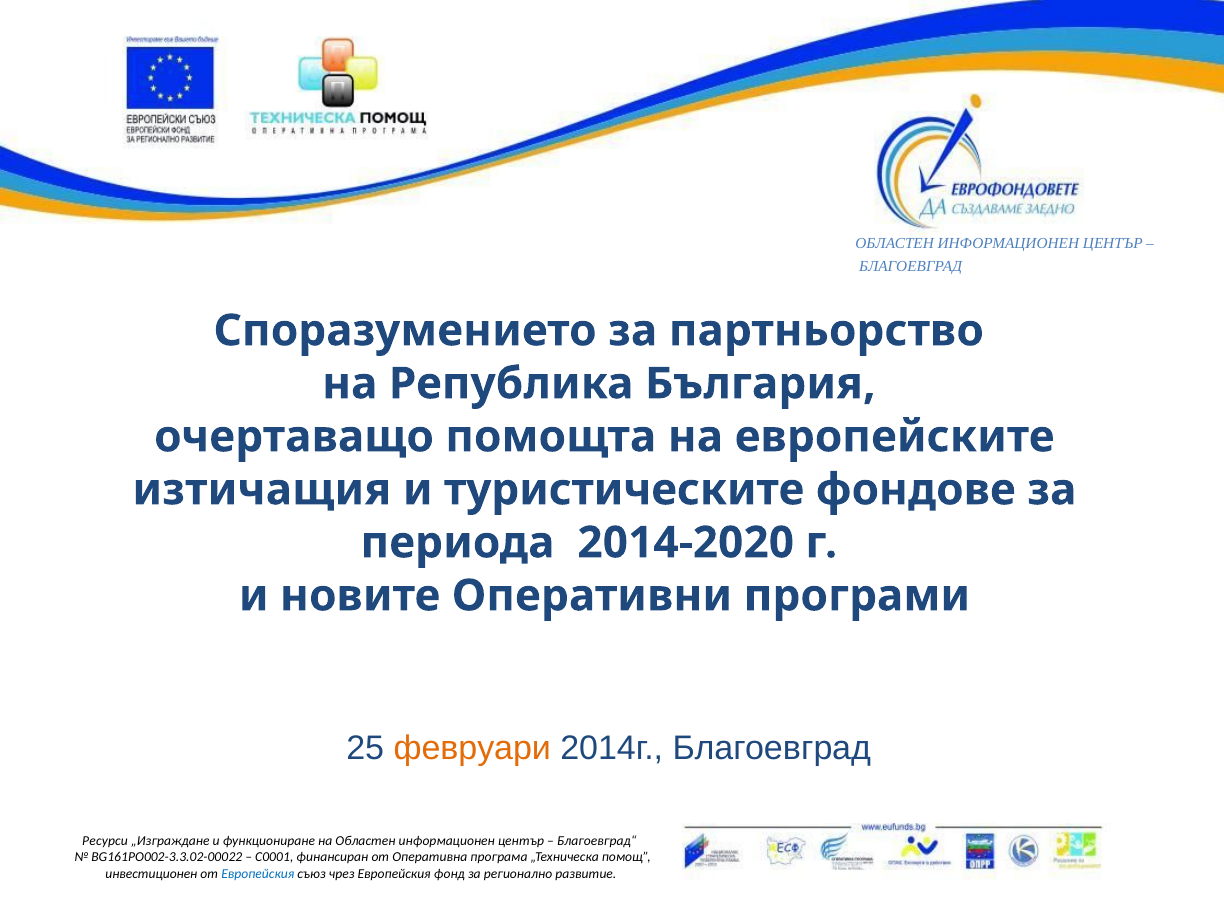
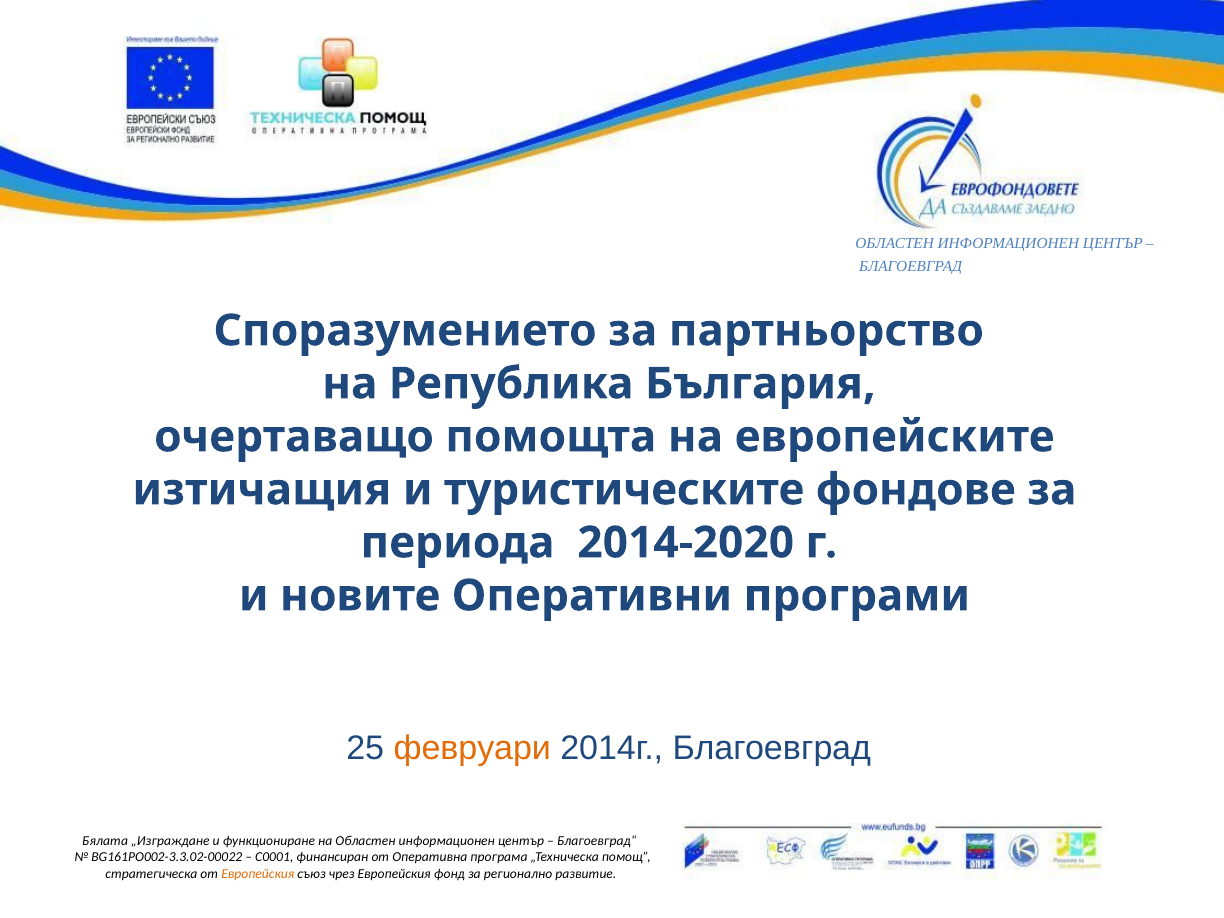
Ресурси: Ресурси -> Бялата (105, 841)
инвестиционен: инвестиционен -> стратегическа (151, 874)
Европейския colour: blue -> orange (258, 874)
